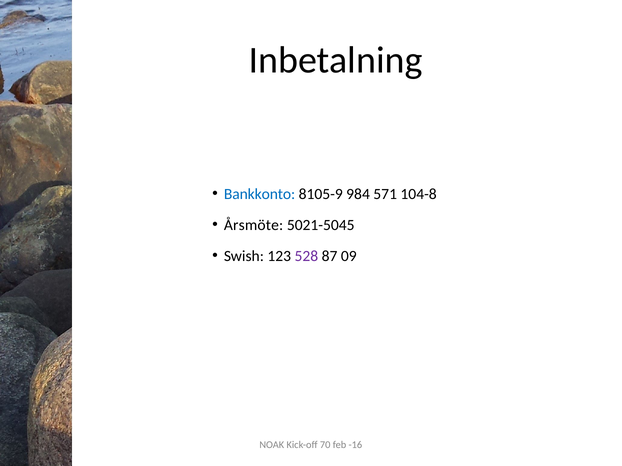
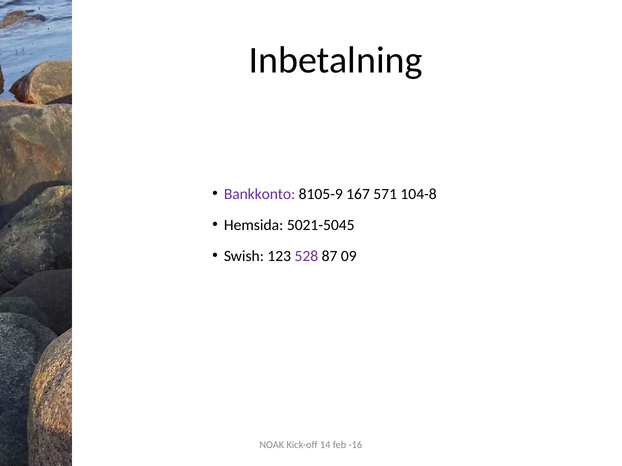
Bankkonto colour: blue -> purple (260, 194)
984: 984 -> 167 (358, 194)
Årsmöte: Årsmöte -> Hemsida (254, 225)
70: 70 -> 14 (325, 445)
